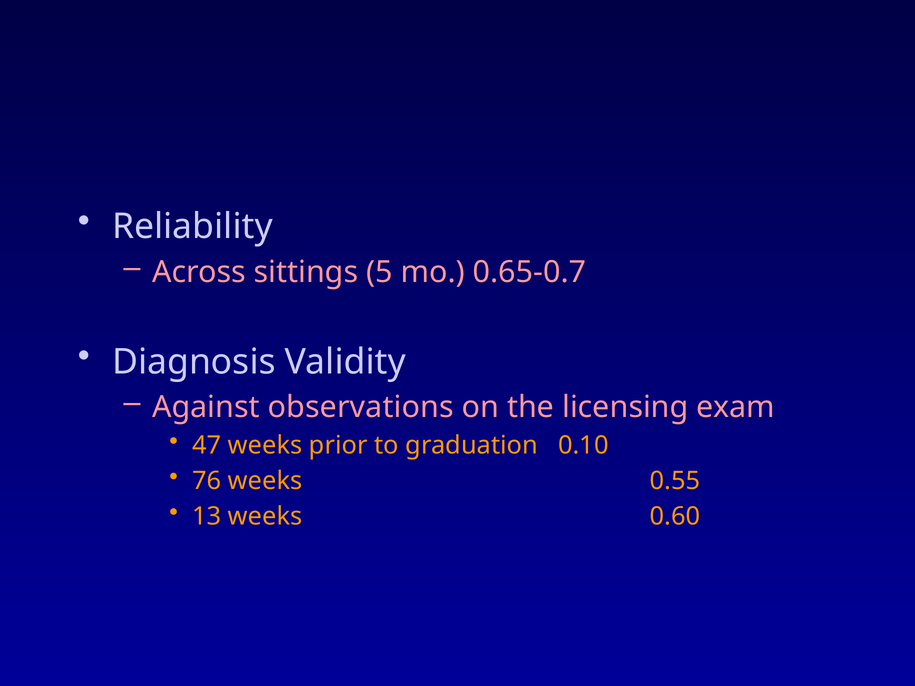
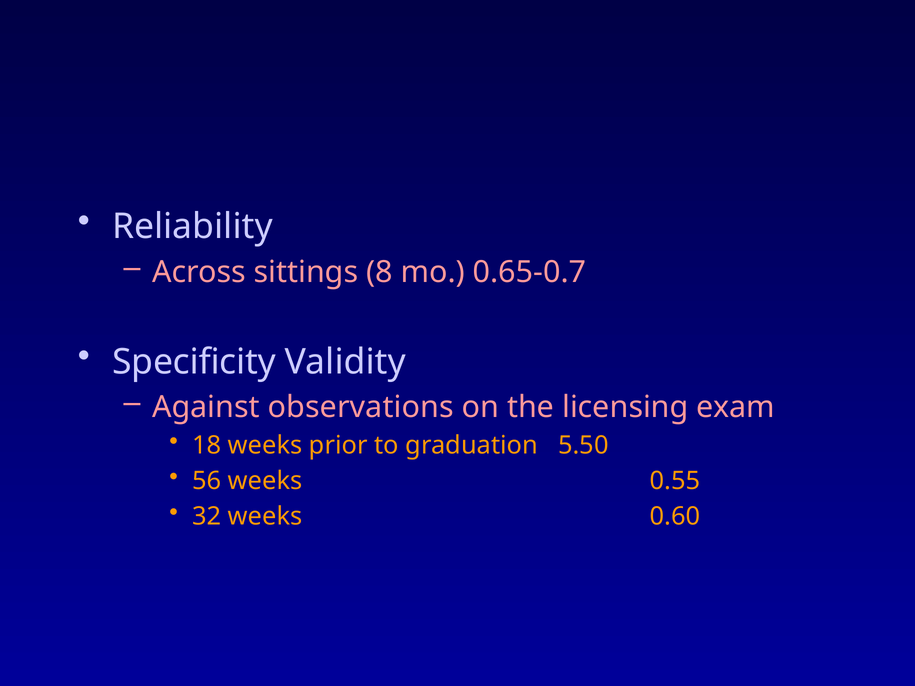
5: 5 -> 8 (379, 272)
Diagnosis: Diagnosis -> Specificity (194, 362)
47: 47 -> 18 (207, 446)
0.10: 0.10 -> 5.50 (583, 446)
76: 76 -> 56 (207, 481)
13: 13 -> 32 (207, 517)
